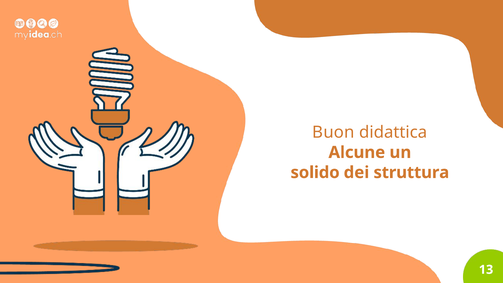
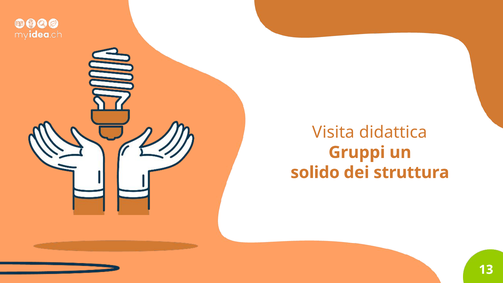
Buon: Buon -> Visita (334, 132)
Alcune: Alcune -> Gruppi (357, 152)
